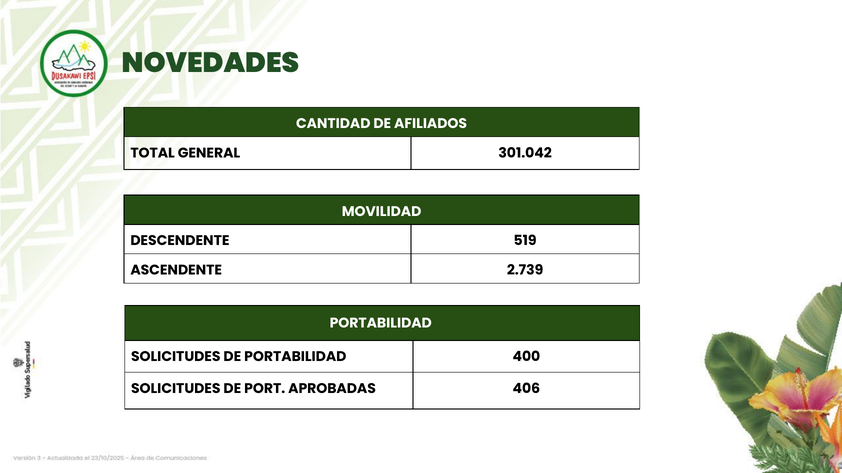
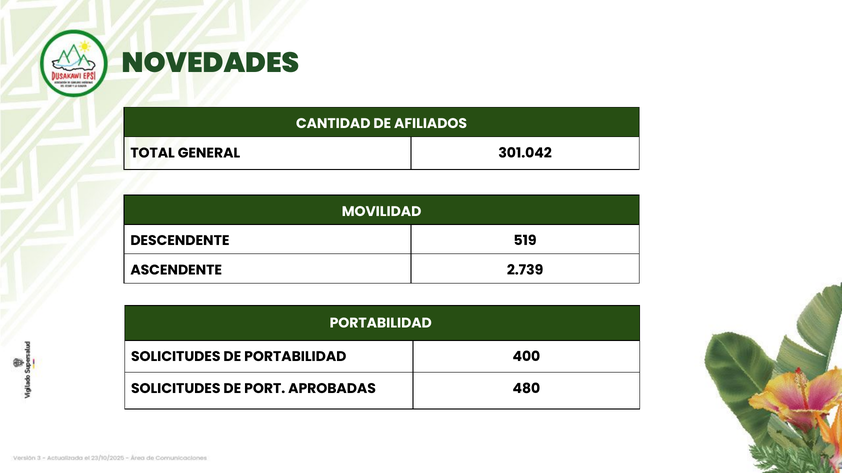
406: 406 -> 480 (526, 389)
